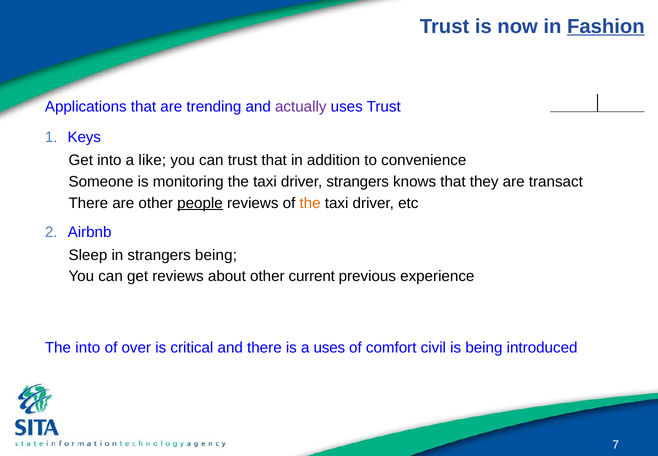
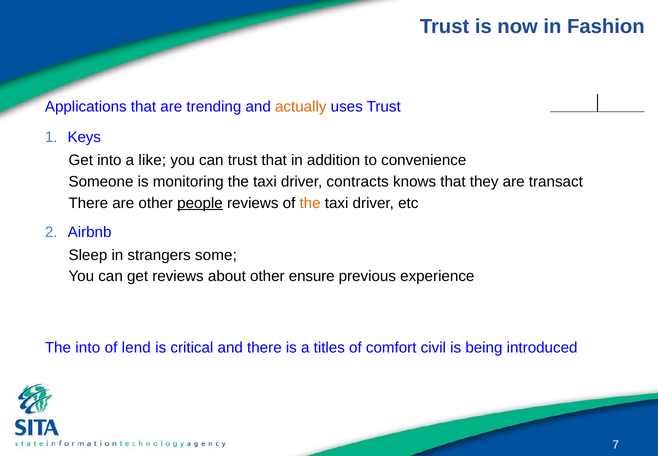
Fashion underline: present -> none (606, 26)
actually colour: purple -> orange (301, 107)
driver strangers: strangers -> contracts (358, 182)
strangers being: being -> some (216, 255)
current: current -> ensure (312, 276)
over: over -> lend (136, 348)
a uses: uses -> titles (329, 348)
